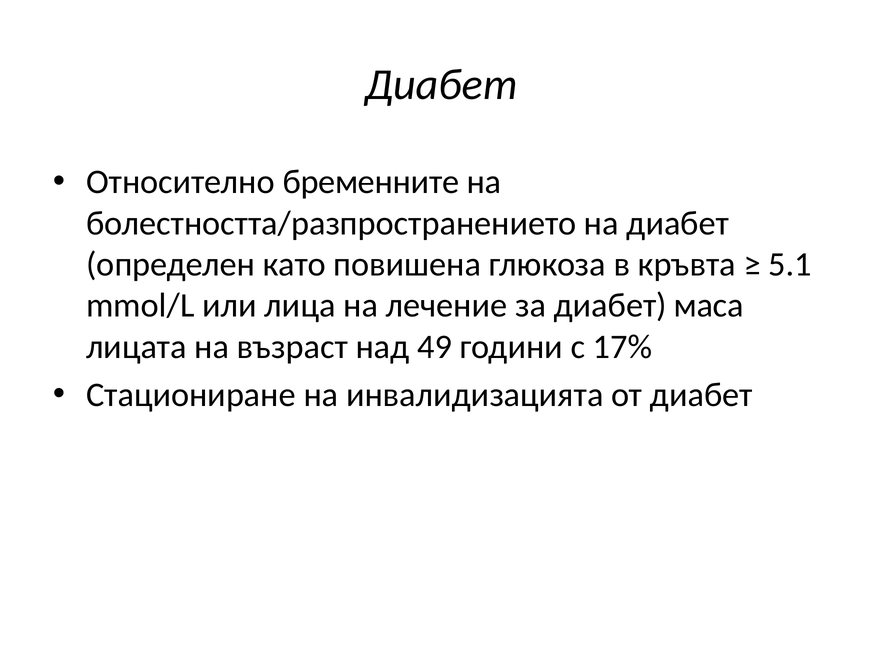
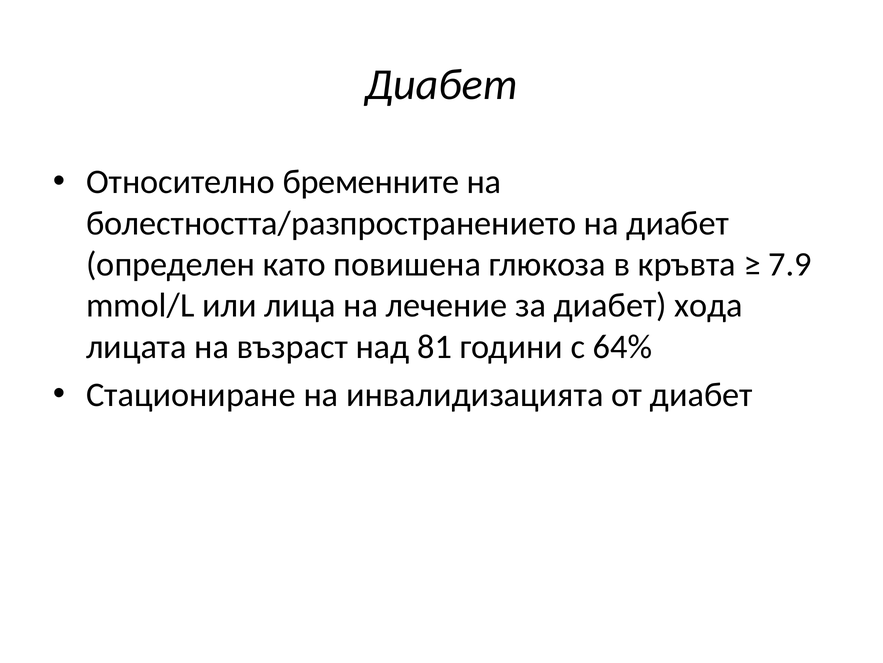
5.1: 5.1 -> 7.9 (790, 264)
маса: маса -> хода (709, 305)
49: 49 -> 81 (435, 346)
17%: 17% -> 64% (623, 346)
